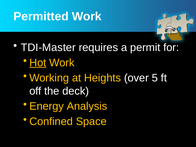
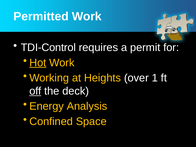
TDI-Master: TDI-Master -> TDI-Control (48, 47)
5: 5 -> 1 (155, 78)
off underline: none -> present (35, 91)
